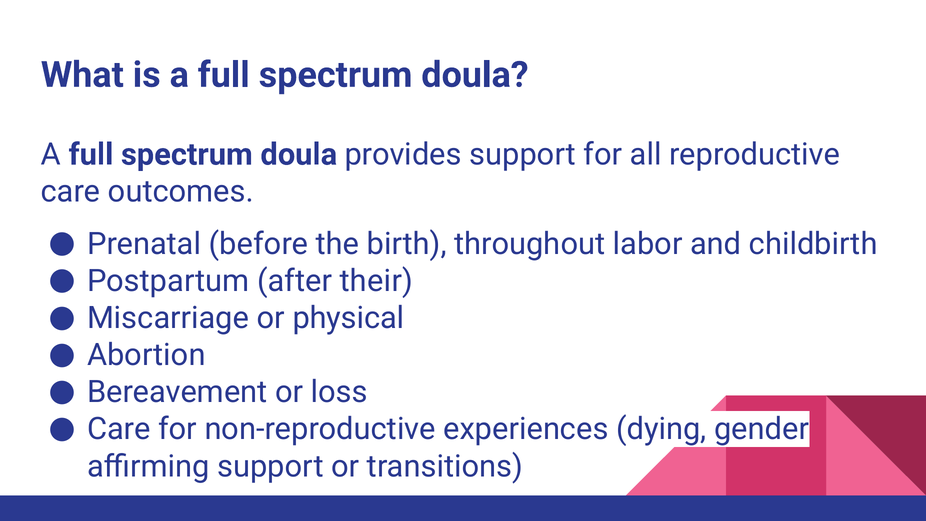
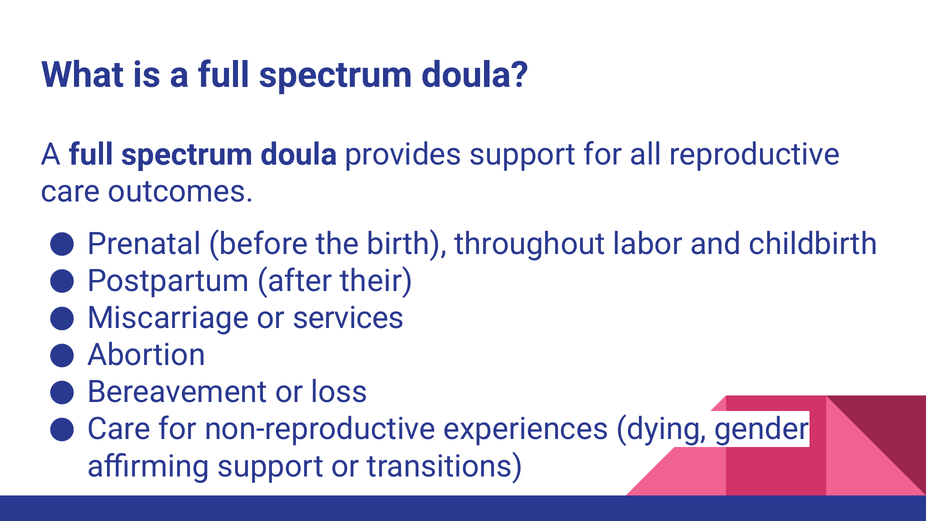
physical: physical -> services (348, 318)
